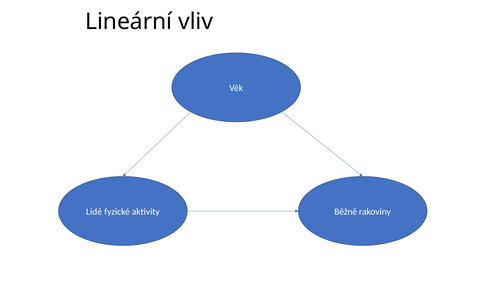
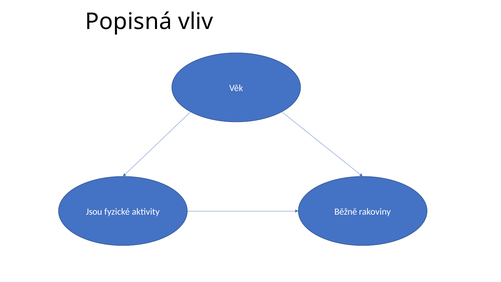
Lineární: Lineární -> Popisná (129, 22)
Lidé: Lidé -> Jsou (94, 211)
